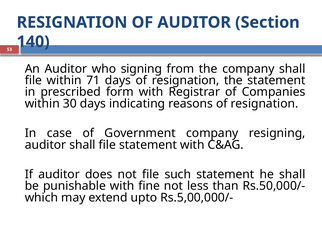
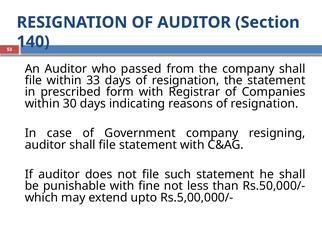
signing: signing -> passed (141, 69)
71: 71 -> 33 (93, 80)
